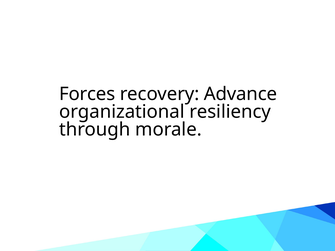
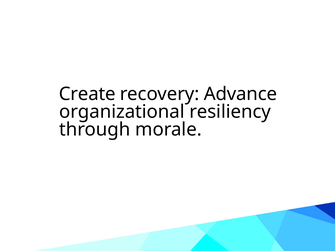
Forces: Forces -> Create (87, 94)
